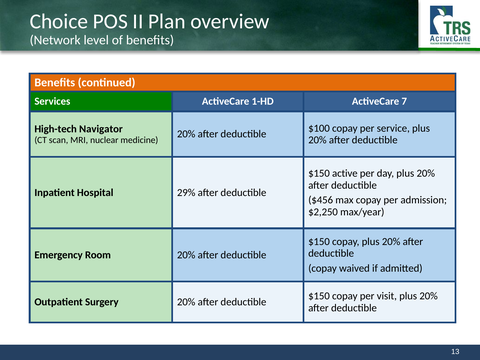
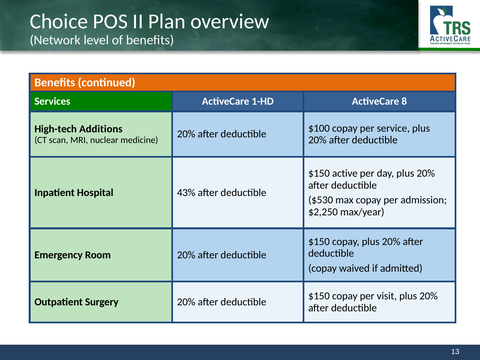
7: 7 -> 8 (404, 101)
Navigator: Navigator -> Additions (101, 129)
29%: 29% -> 43% (186, 193)
$456: $456 -> $530 (321, 200)
